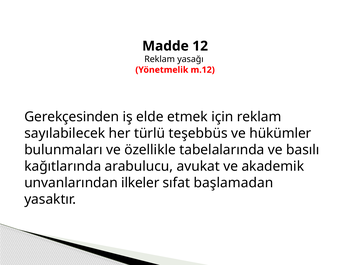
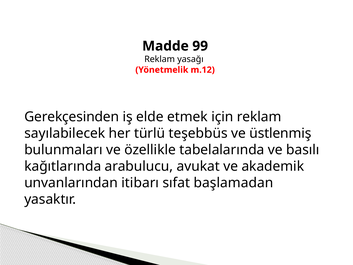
12: 12 -> 99 (200, 46)
hükümler: hükümler -> üstlenmiş (280, 133)
ilkeler: ilkeler -> itibarı (140, 183)
